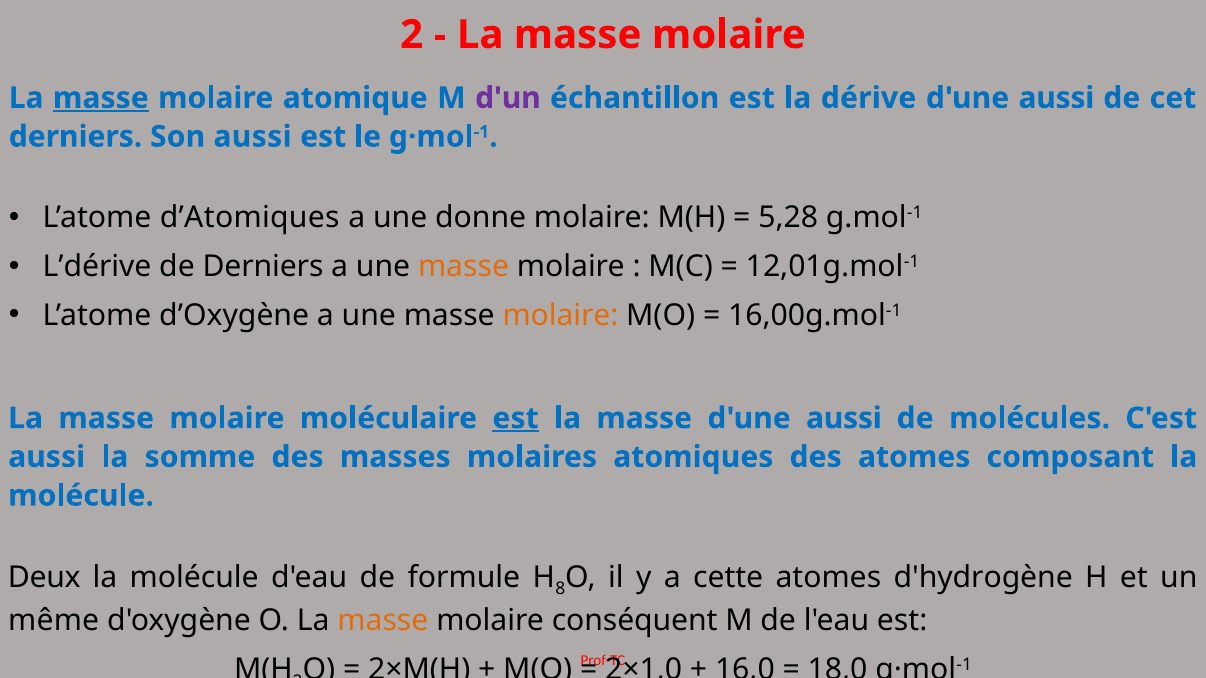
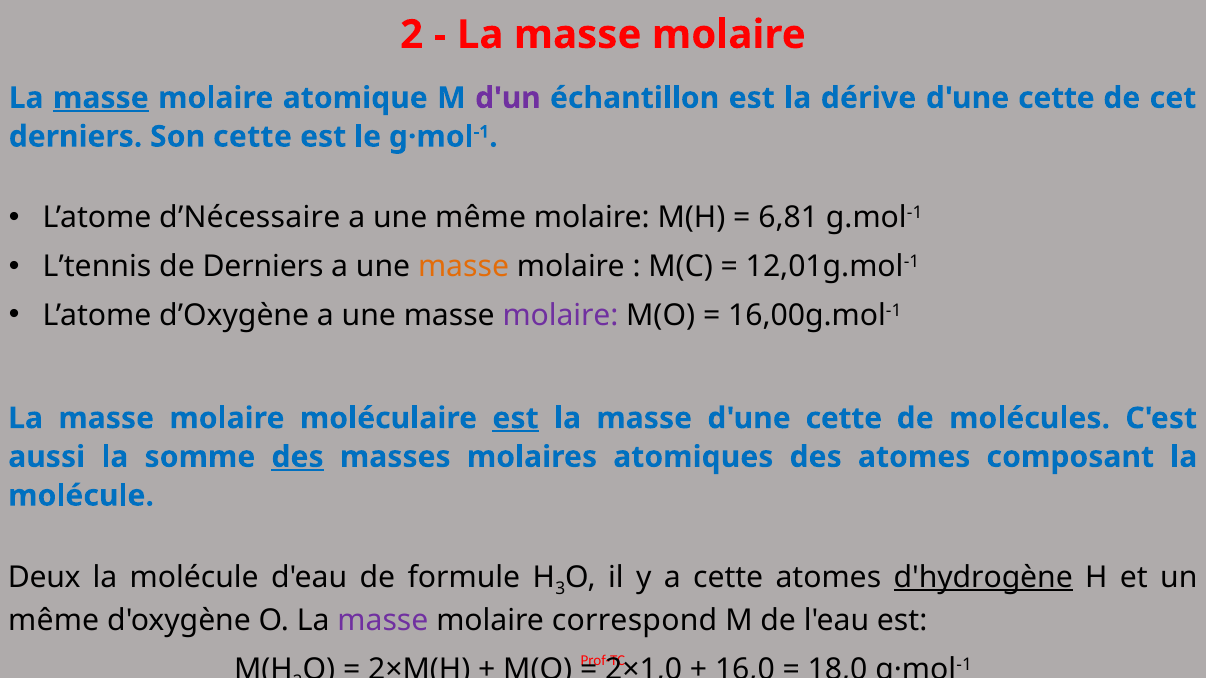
aussi: aussi -> cette (1056, 98)
Son aussi: aussi -> cette (252, 137)
d’Atomiques: d’Atomiques -> d’Nécessaire (250, 218)
une donne: donne -> même (481, 218)
5,28: 5,28 -> 6,81 (788, 218)
L’dérive: L’dérive -> L’tennis (97, 267)
molaire colour: orange -> purple (561, 316)
masse d'une aussi: aussi -> cette (844, 419)
des underline: none -> present (298, 457)
8: 8 -> 3 (560, 589)
d'hydrogène underline: none -> present (983, 578)
masse colour: orange -> purple (383, 621)
conséquent: conséquent -> correspond (635, 621)
